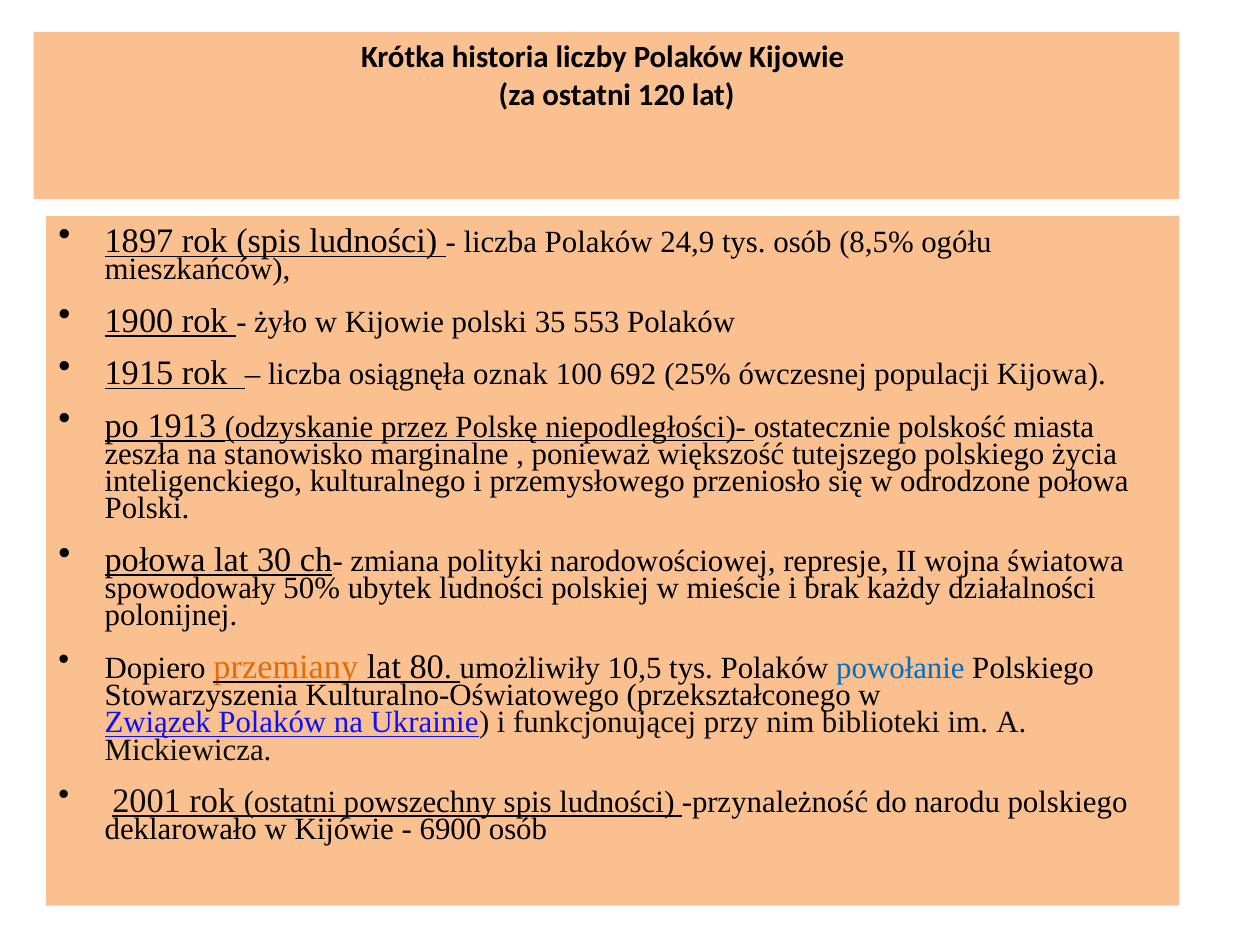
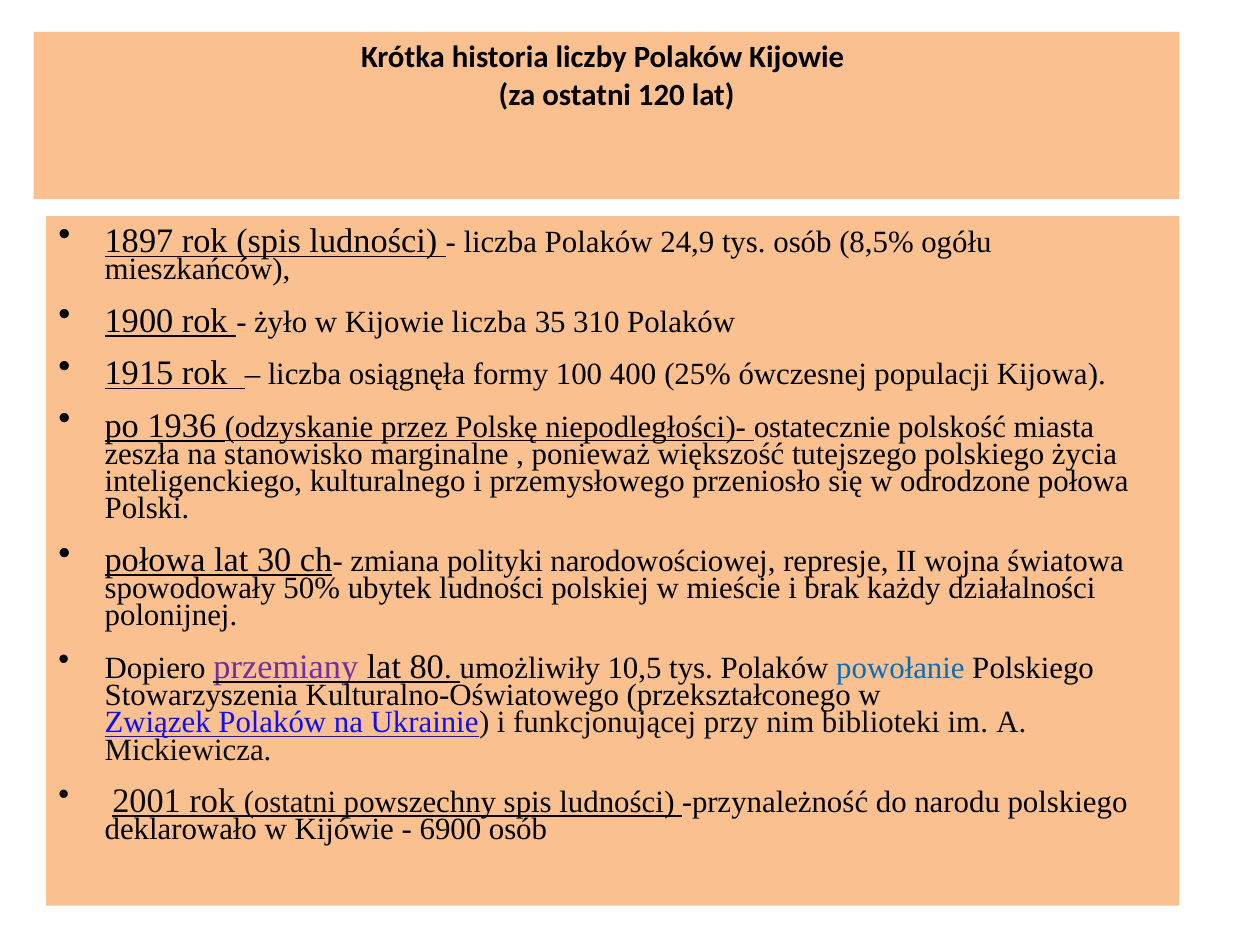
Kijowie polski: polski -> liczba (489, 322)
553: 553 -> 310 (596, 322)
oznak: oznak -> formy (511, 374)
692: 692 -> 400 (633, 374)
1913: 1913 -> 1936 (182, 425)
przemiany colour: orange -> purple (286, 667)
